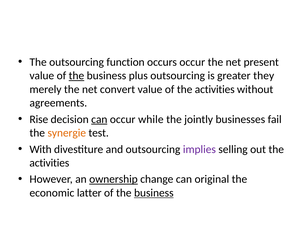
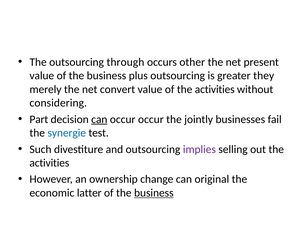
function: function -> through (125, 62)
occurs occur: occur -> other (192, 62)
the underline: present -> none (76, 76)
agreements: agreements -> considering (58, 103)
Rise: Rise -> Part (39, 119)
occur while: while -> occur (151, 119)
synergie colour: orange -> blue (67, 133)
With: With -> Such (41, 149)
ownership underline: present -> none (113, 179)
